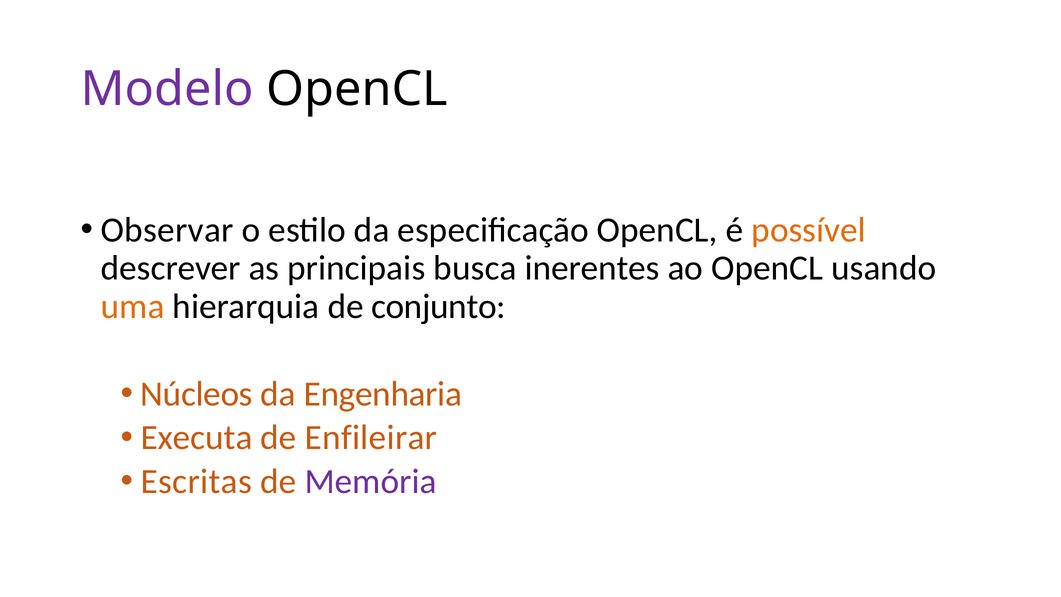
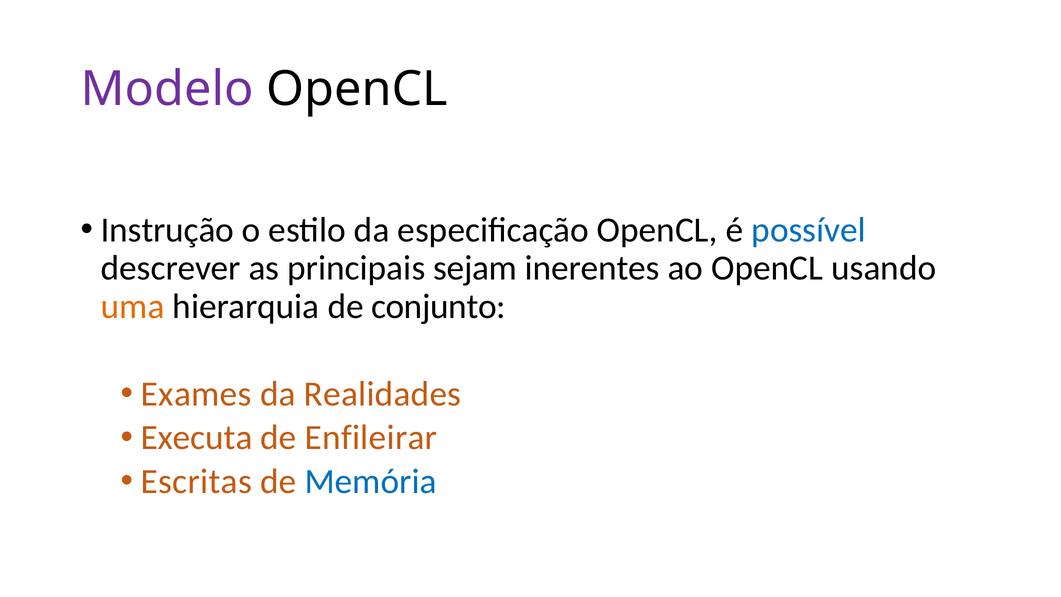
Observar: Observar -> Instrução (167, 230)
possível colour: orange -> blue (809, 230)
busca: busca -> sejam (475, 268)
Núcleos: Núcleos -> Exames (196, 394)
Engenharia: Engenharia -> Realidades (383, 394)
Memória colour: purple -> blue (371, 481)
